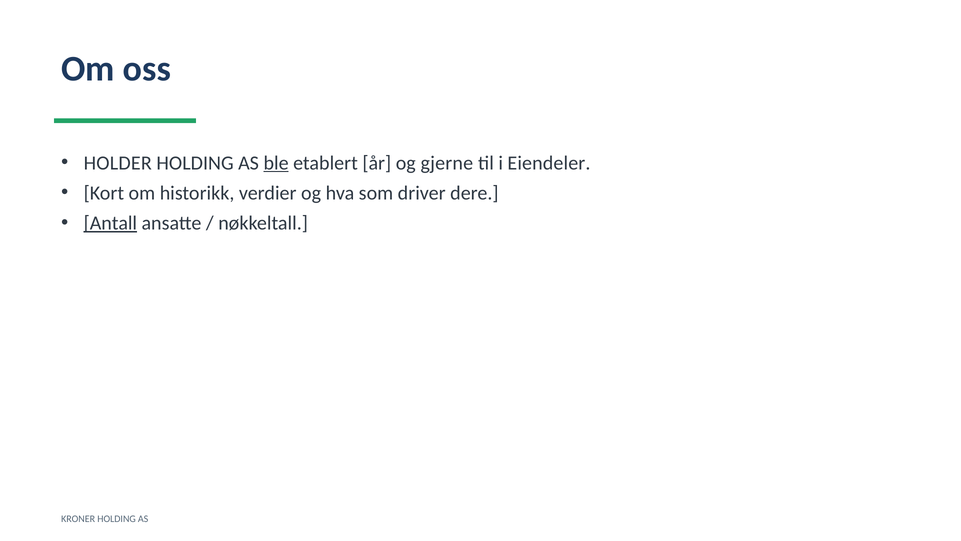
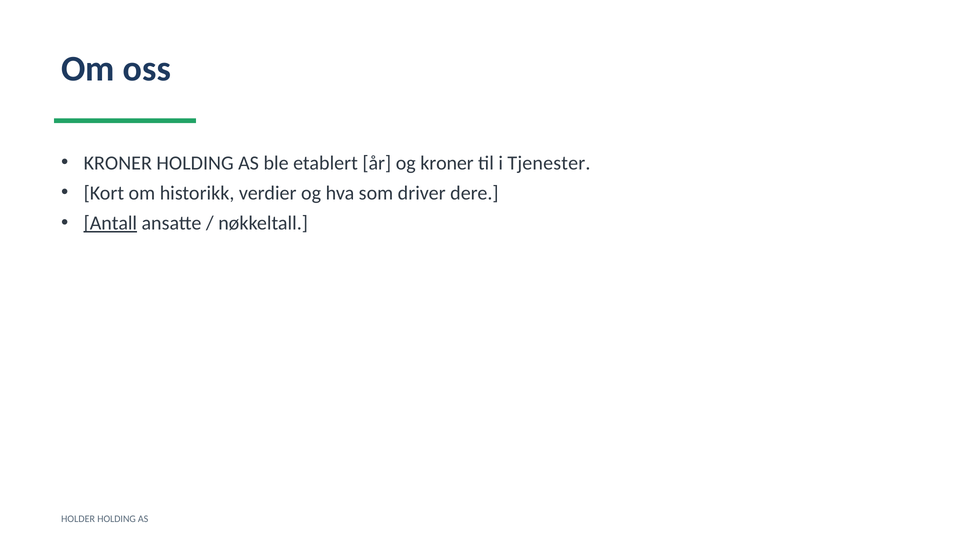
HOLDER: HOLDER -> KRONER (118, 163)
ble underline: present -> none (276, 163)
og gjerne: gjerne -> kroner (447, 163)
Eiendeler: Eiendeler -> Tjenester (549, 163)
KRONER: KRONER -> HOLDER (78, 519)
